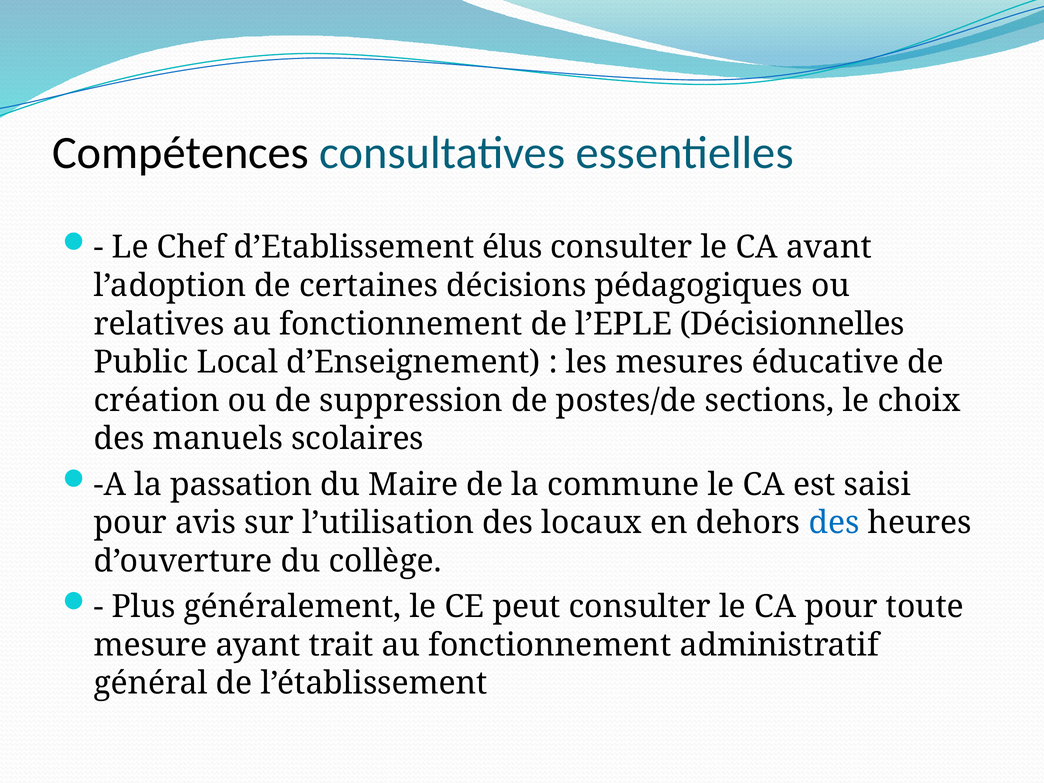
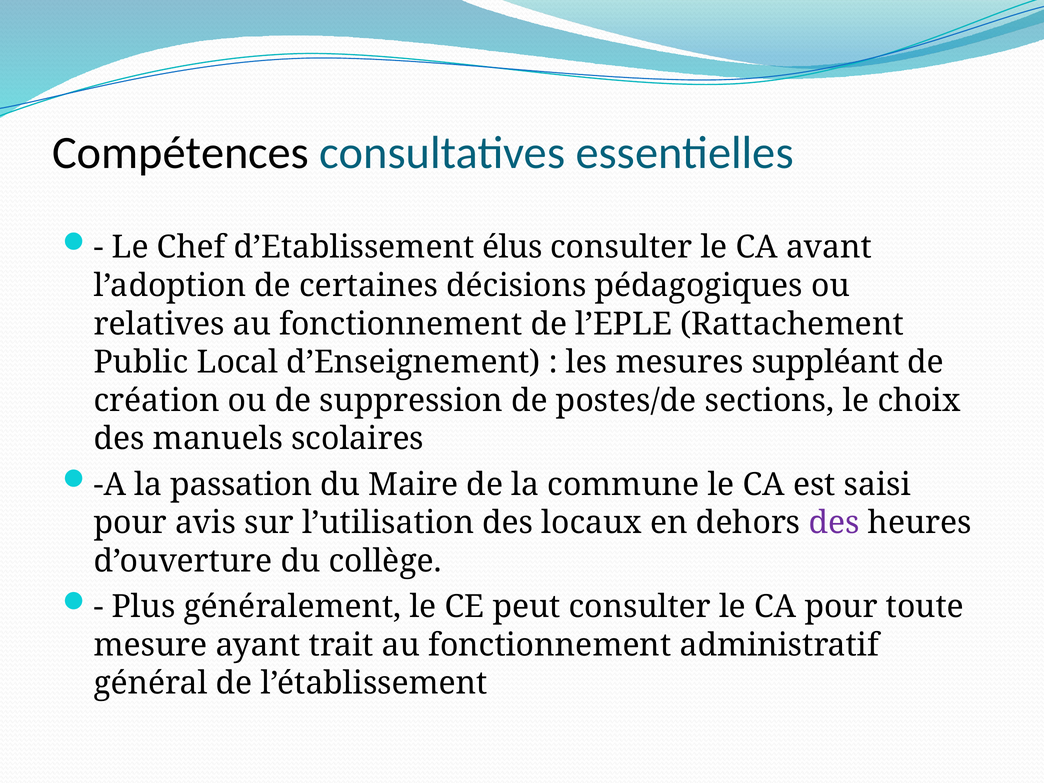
Décisionnelles: Décisionnelles -> Rattachement (792, 324)
éducative: éducative -> suppléant (826, 362)
des colour: blue -> purple (834, 523)
